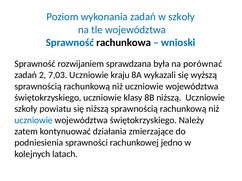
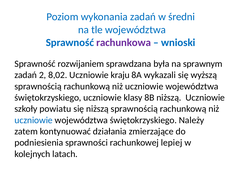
w szkoły: szkoły -> średni (182, 17)
rachunkowa colour: black -> purple (124, 43)
porównać: porównać -> sprawnym (203, 64)
7,03: 7,03 -> 8,02 (58, 75)
jedno: jedno -> lepiej (172, 143)
